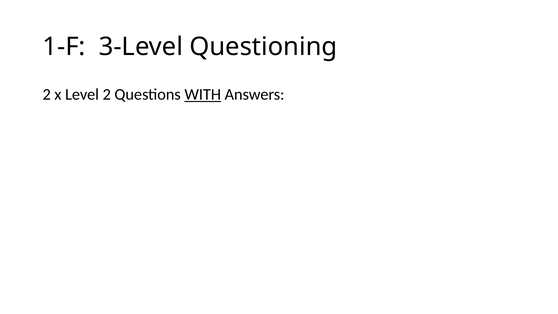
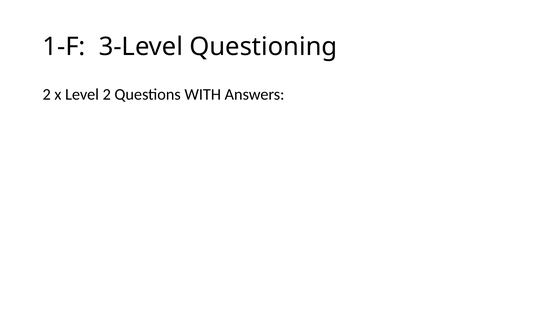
WITH underline: present -> none (203, 94)
